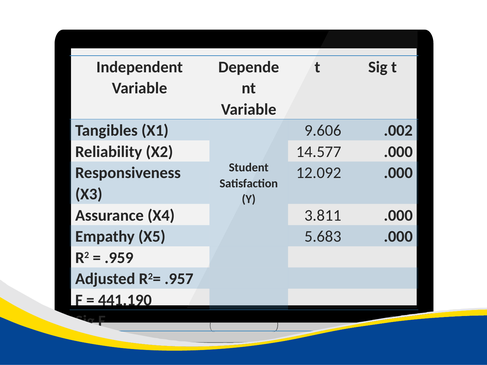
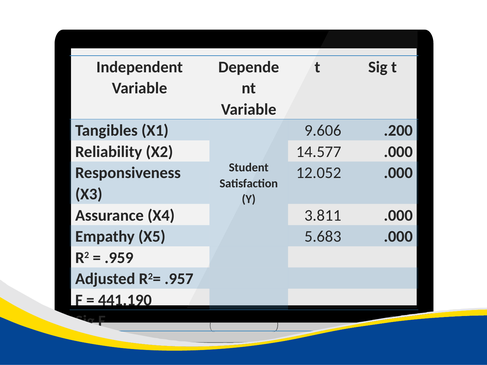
.002: .002 -> .200 (398, 131)
12.092: 12.092 -> 12.052 (319, 173)
